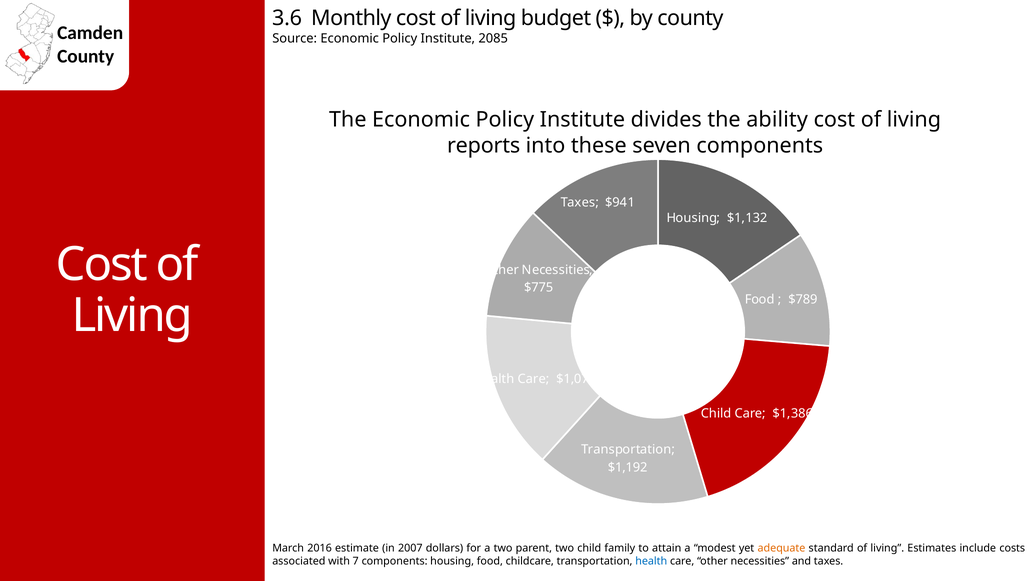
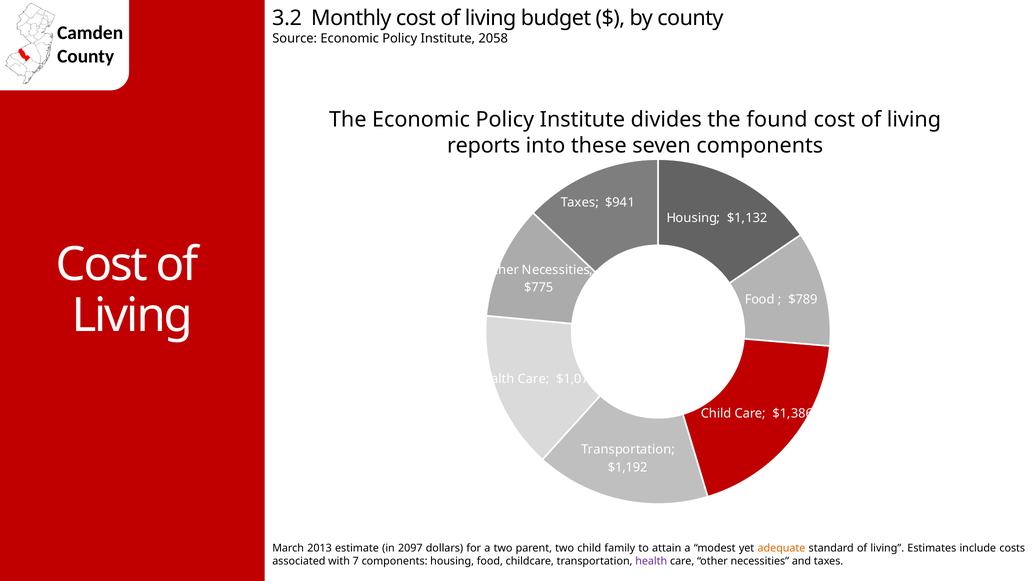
3.6: 3.6 -> 3.2 (287, 18)
2085: 2085 -> 2058 (493, 38)
ability: ability -> found (777, 120)
2016: 2016 -> 2013 (320, 548)
2007: 2007 -> 2097 (410, 548)
health colour: blue -> purple (651, 561)
